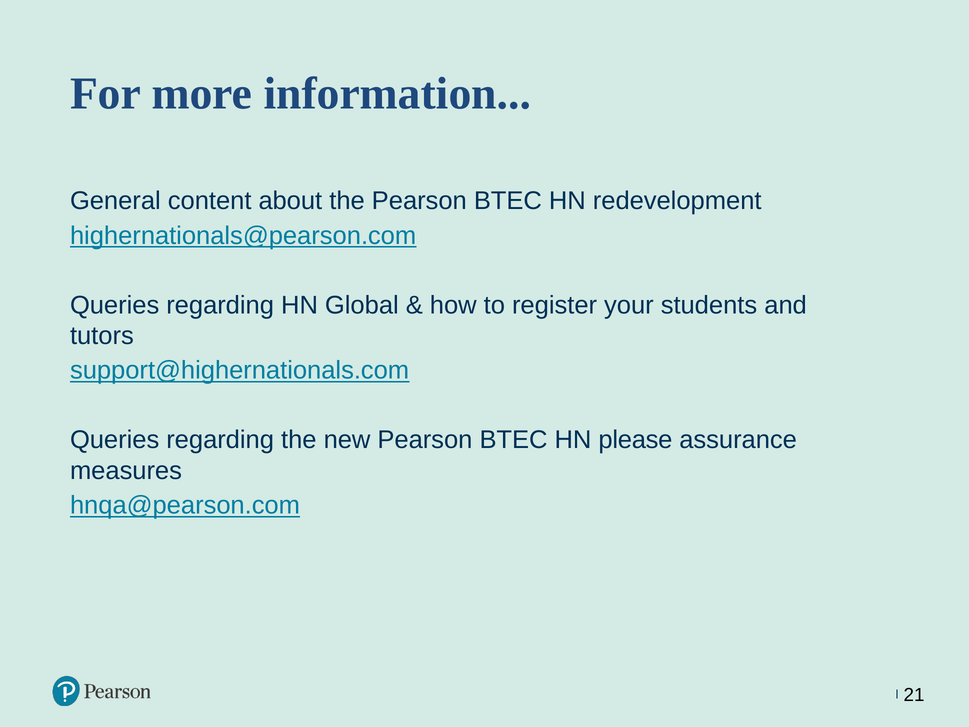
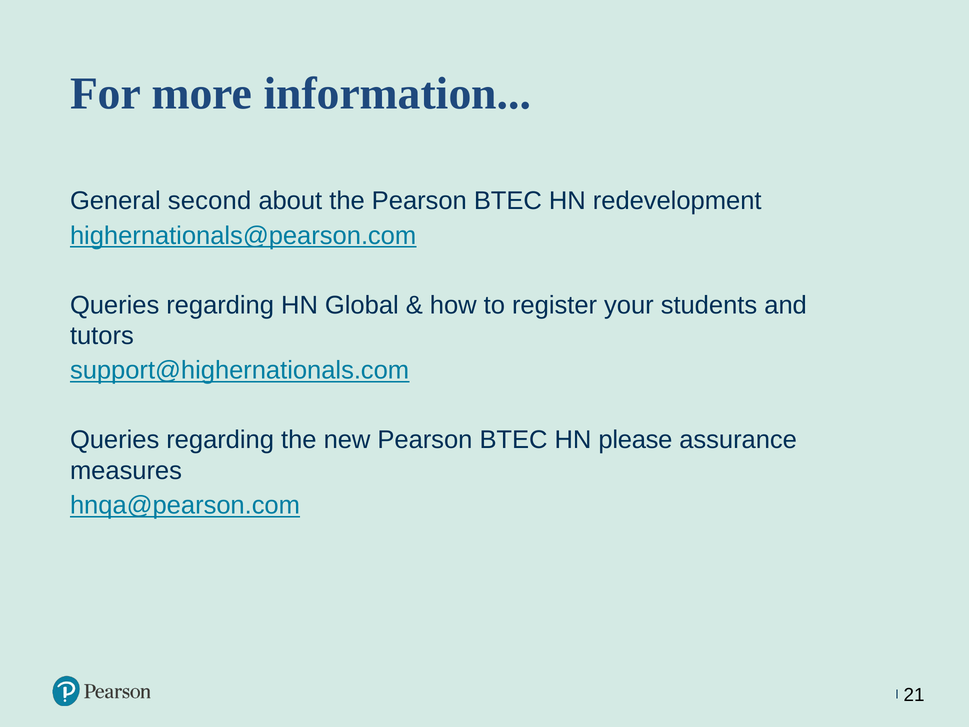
content: content -> second (210, 201)
